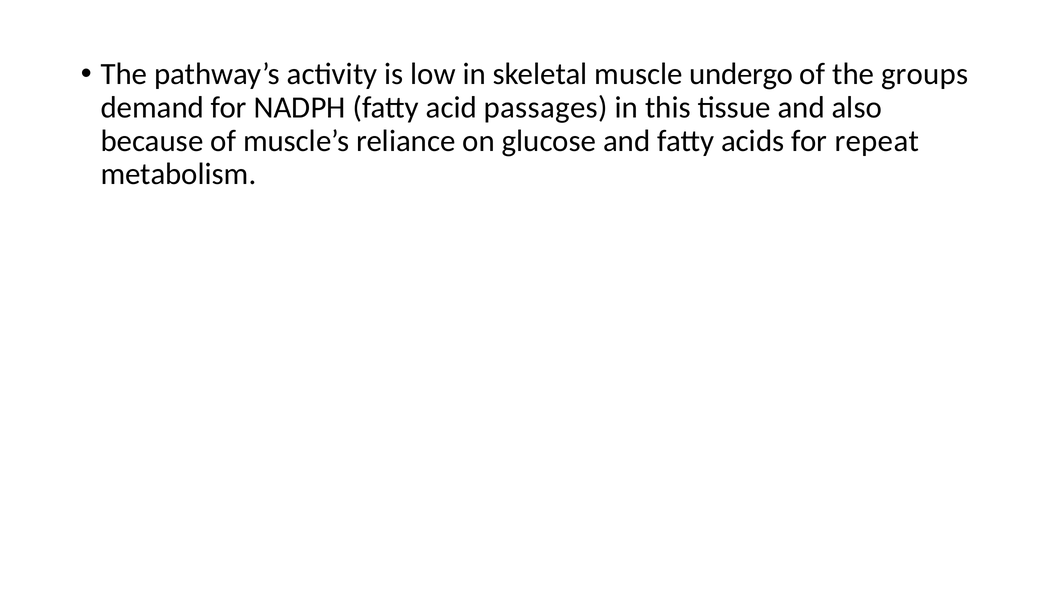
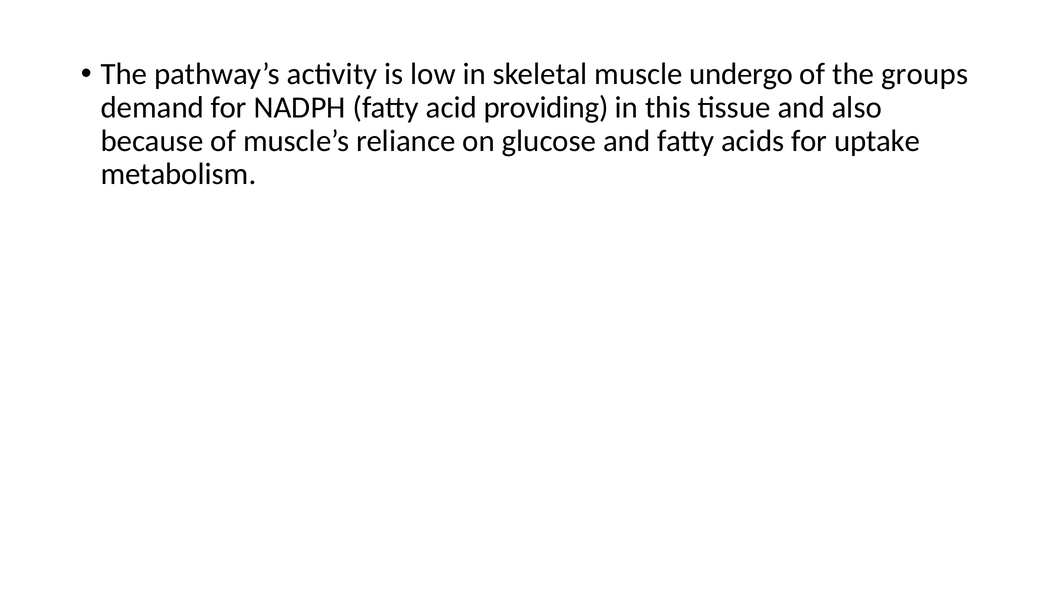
passages: passages -> providing (546, 108)
repeat: repeat -> uptake (877, 141)
